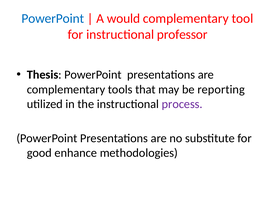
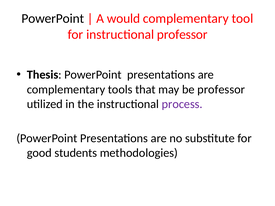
PowerPoint colour: blue -> black (53, 19)
be reporting: reporting -> professor (221, 90)
enhance: enhance -> students (76, 153)
